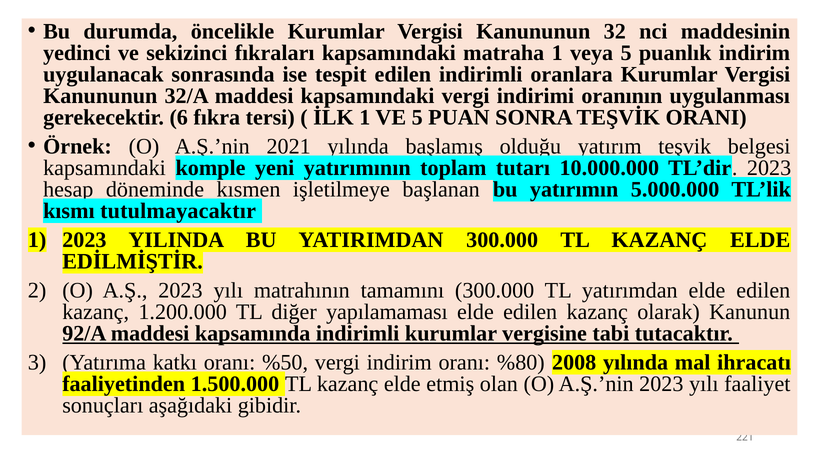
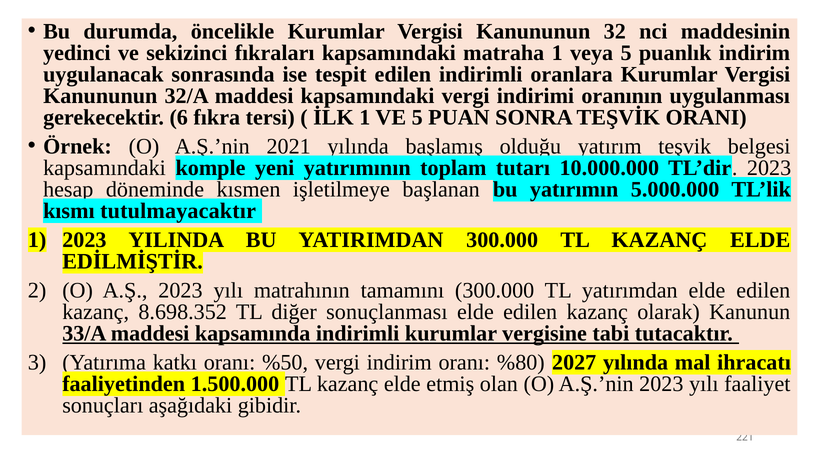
1.200.000: 1.200.000 -> 8.698.352 (183, 312)
yapılamaması: yapılamaması -> sonuçlanması (387, 312)
92/A: 92/A -> 33/A (84, 333)
2008: 2008 -> 2027 (574, 363)
